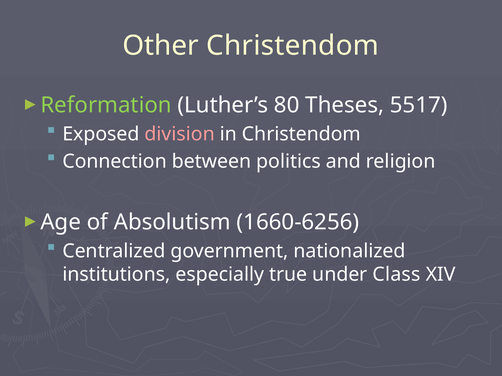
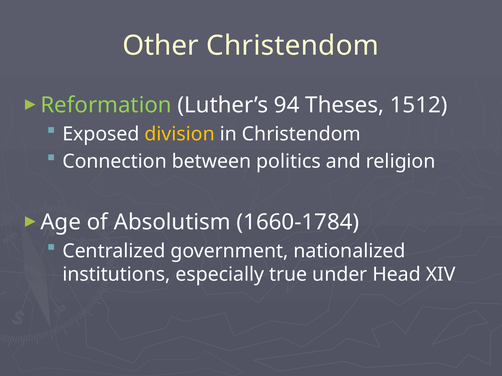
80: 80 -> 94 (287, 105)
5517: 5517 -> 1512 (419, 105)
division colour: pink -> yellow (180, 134)
1660-6256: 1660-6256 -> 1660-1784 (298, 223)
Class: Class -> Head (397, 275)
